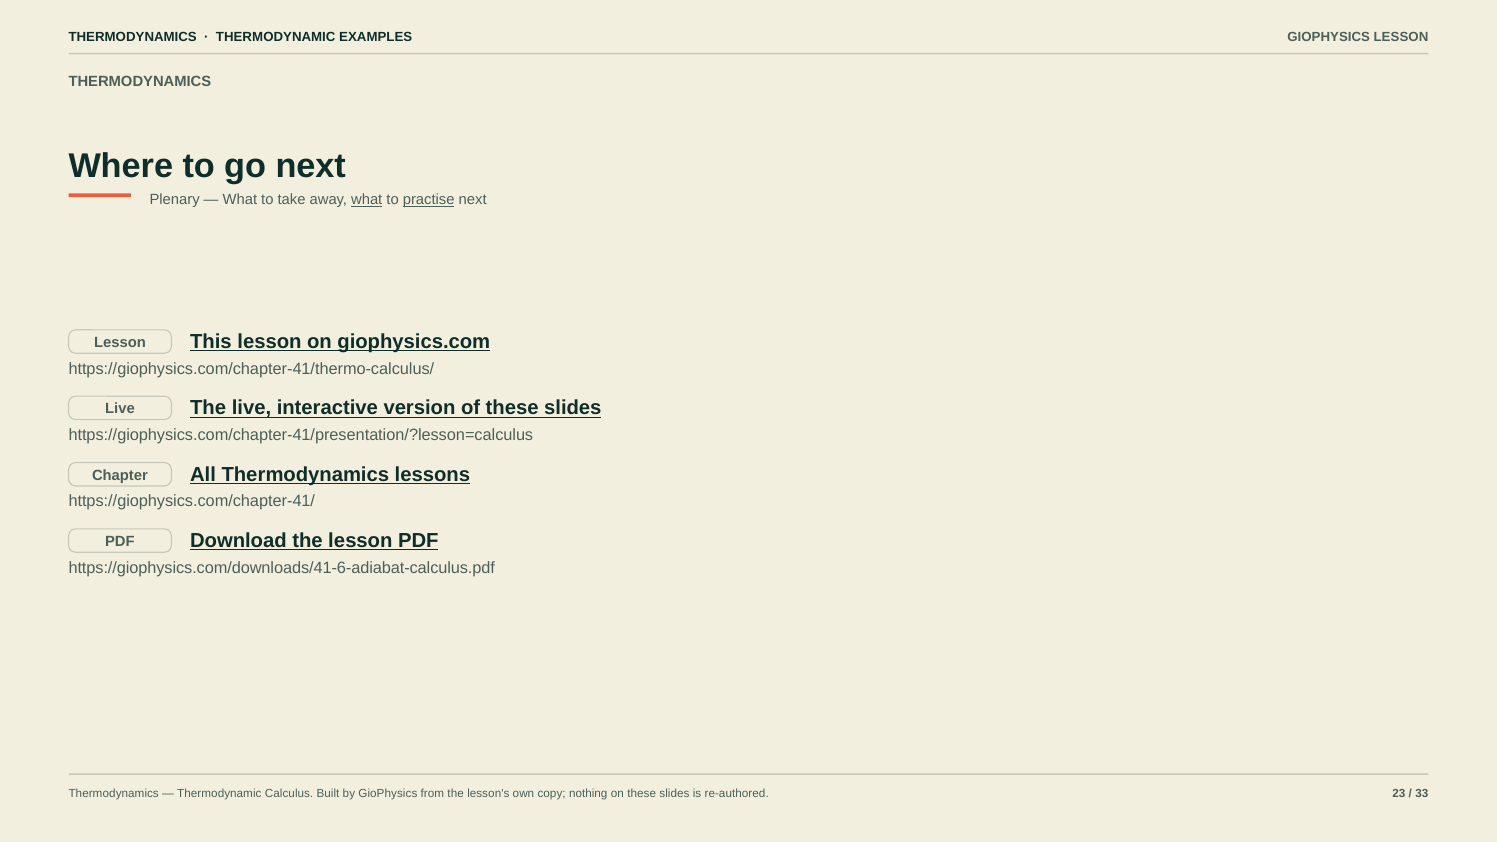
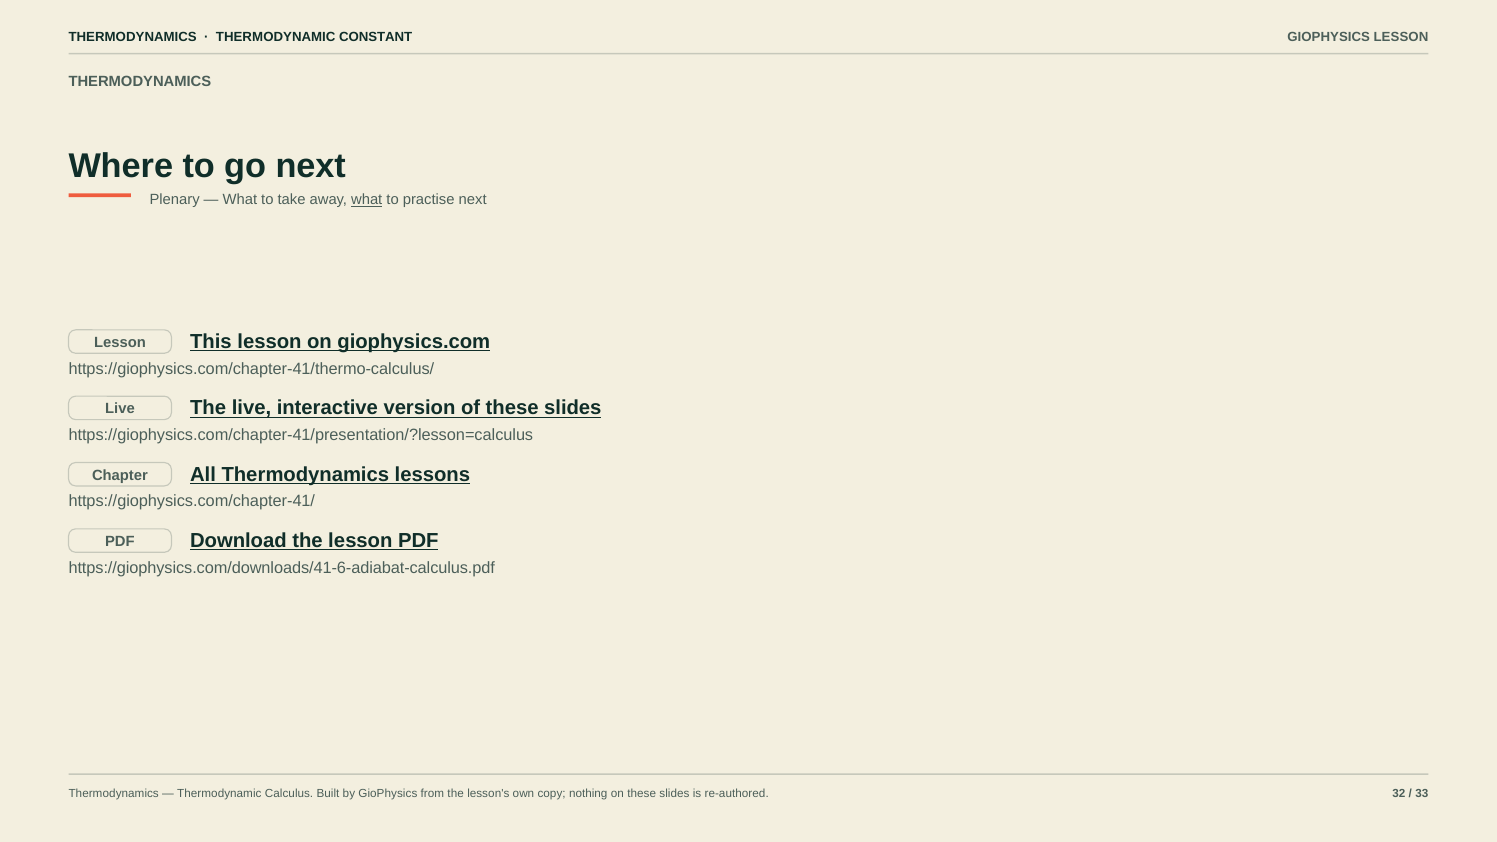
EXAMPLES: EXAMPLES -> CONSTANT (376, 37)
practise underline: present -> none (429, 200)
23: 23 -> 32 (1399, 794)
